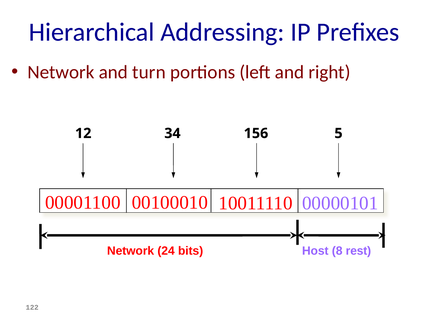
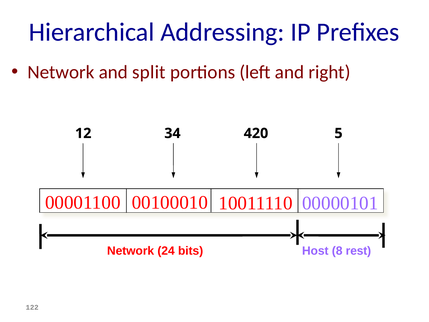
turn: turn -> split (149, 72)
156: 156 -> 420 (256, 133)
